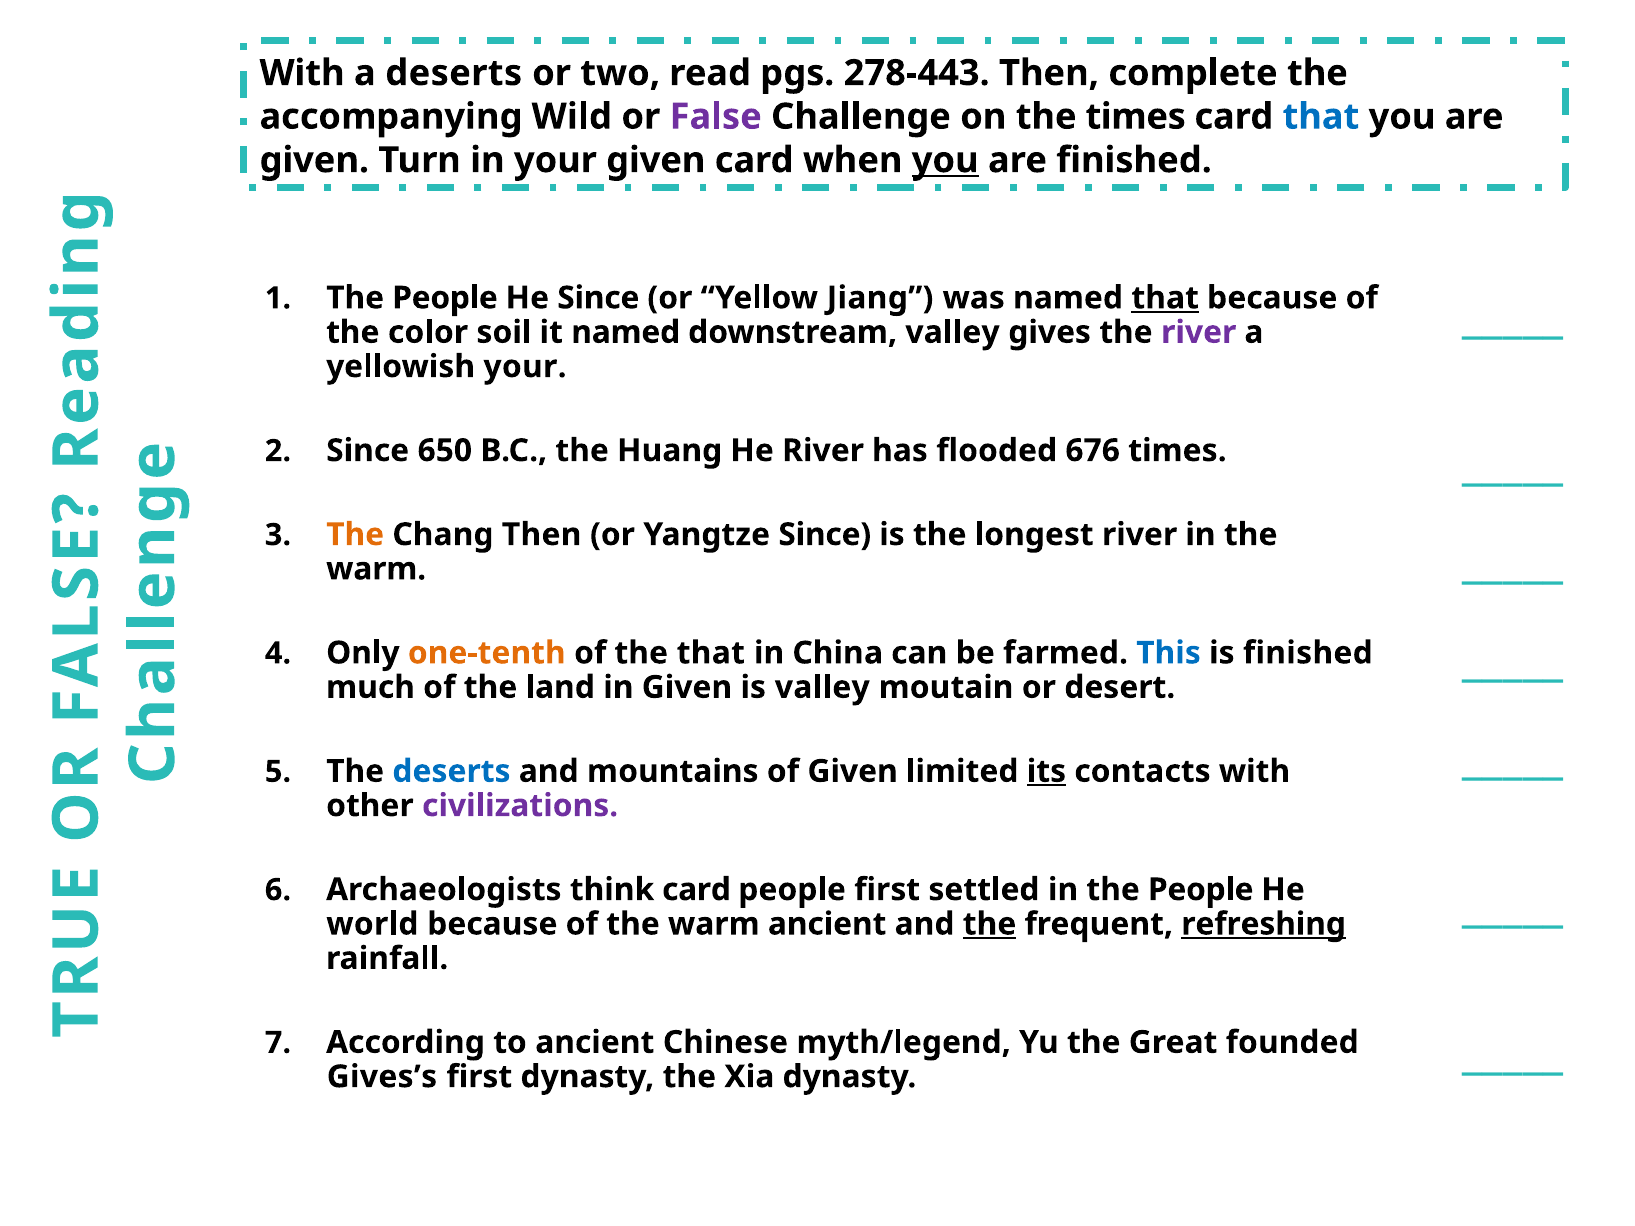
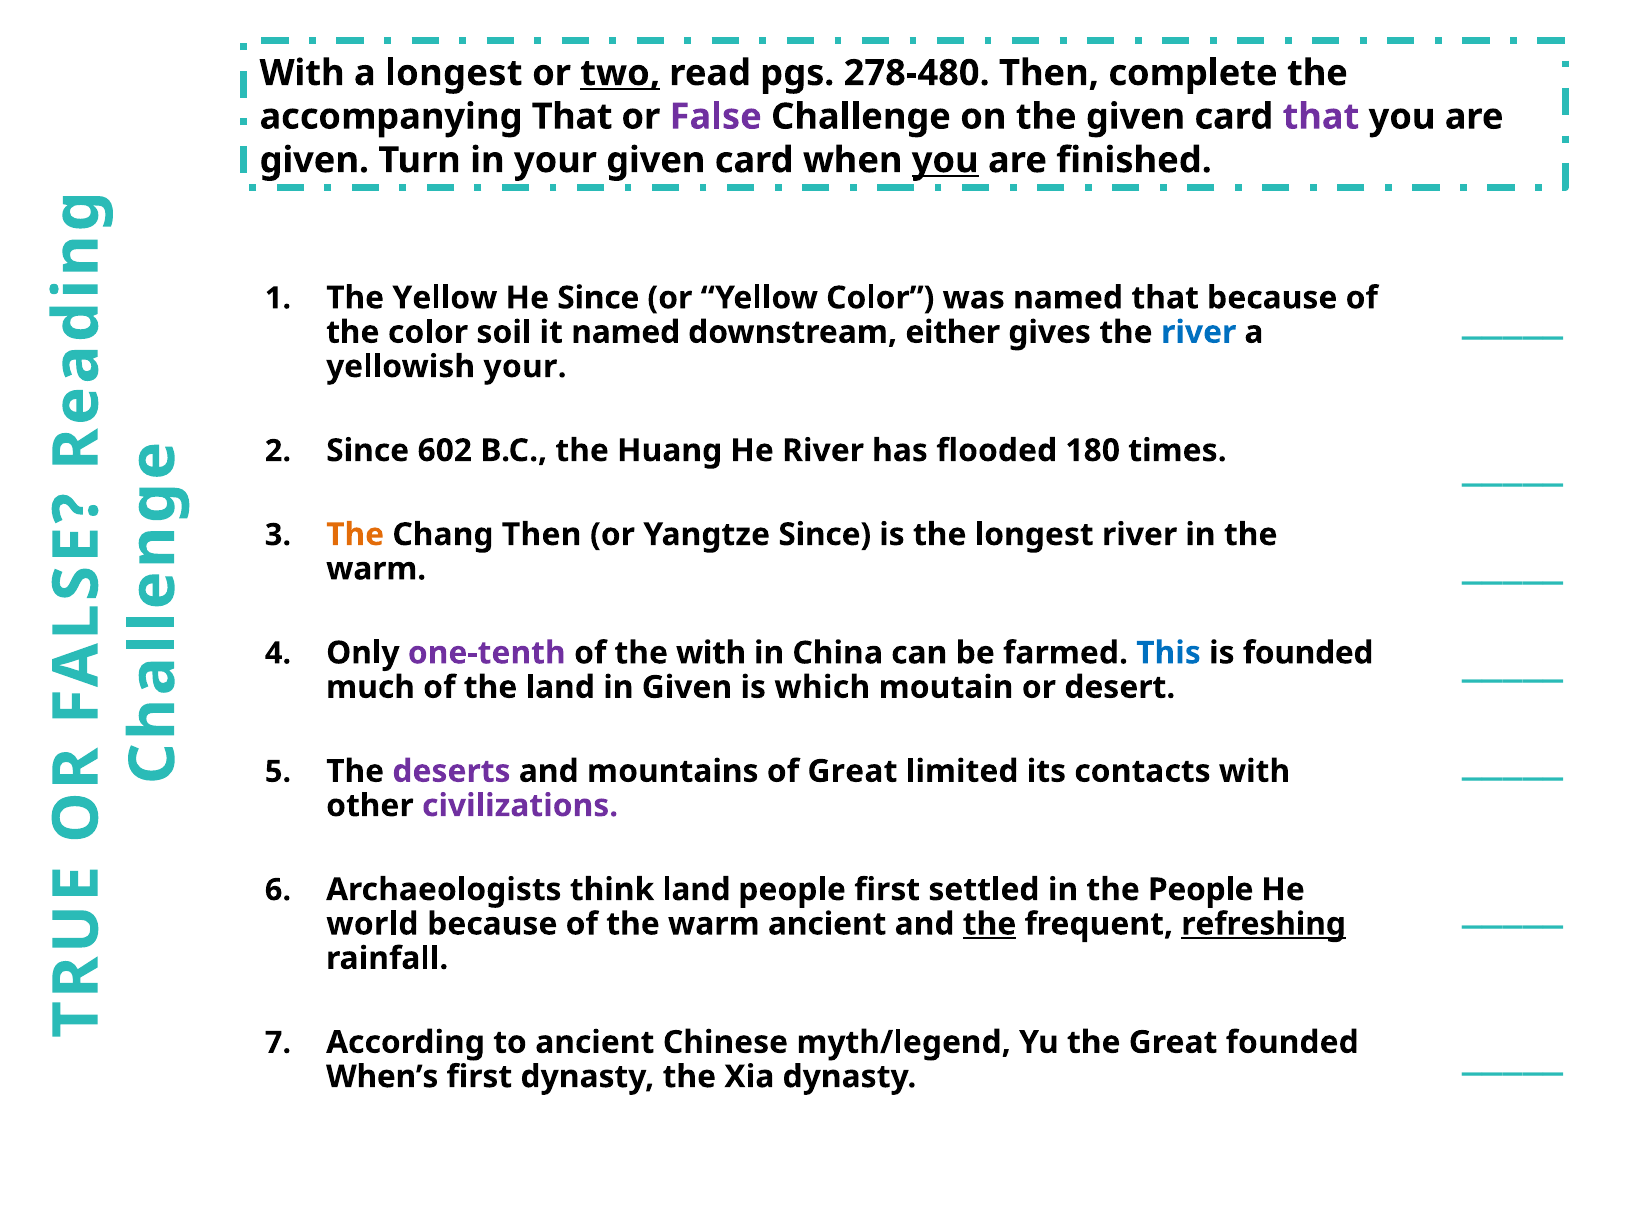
a deserts: deserts -> longest (454, 73)
two underline: none -> present (620, 73)
278-443: 278-443 -> 278-480 (917, 73)
accompanying Wild: Wild -> That (572, 117)
the times: times -> given (1136, 117)
that colour: blue -> purple (1321, 117)
People: People -> Yellow (445, 298)
Yellow Jiang: Jiang -> Color (880, 298)
that underline: present -> none (1165, 298)
downstream valley: valley -> either (953, 332)
river colour: purple -> blue (1199, 332)
650: 650 -> 602 (445, 451)
676: 676 -> 180 (1093, 451)
one-tenth colour: orange -> purple (487, 653)
the that: that -> with (711, 653)
is finished: finished -> founded (1308, 653)
is valley: valley -> which (822, 687)
deserts colour: blue -> purple (451, 771)
of Given: Given -> Great (852, 771)
its underline: present -> none (1046, 771)
think card: card -> land (696, 890)
Gives’s: Gives’s -> When’s (382, 1077)
